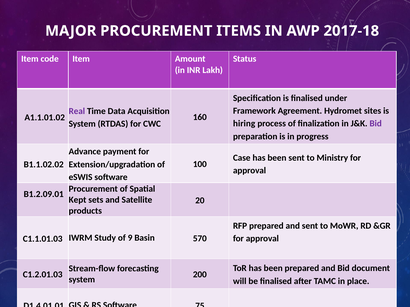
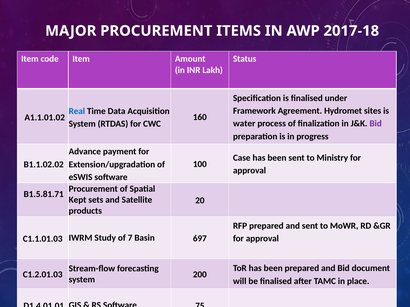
Real colour: purple -> blue (77, 111)
hiring: hiring -> water (244, 124)
B1.2.09.01: B1.2.09.01 -> B1.5.81.71 (44, 195)
9: 9 -> 7 (130, 238)
570: 570 -> 697 (200, 239)
